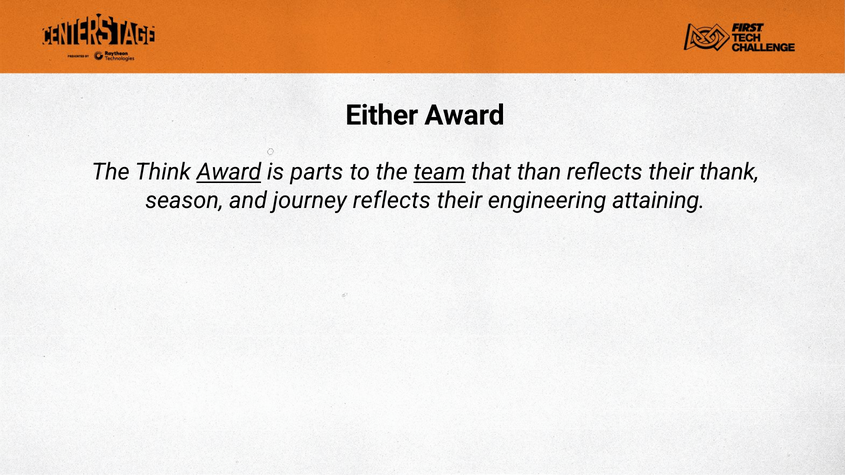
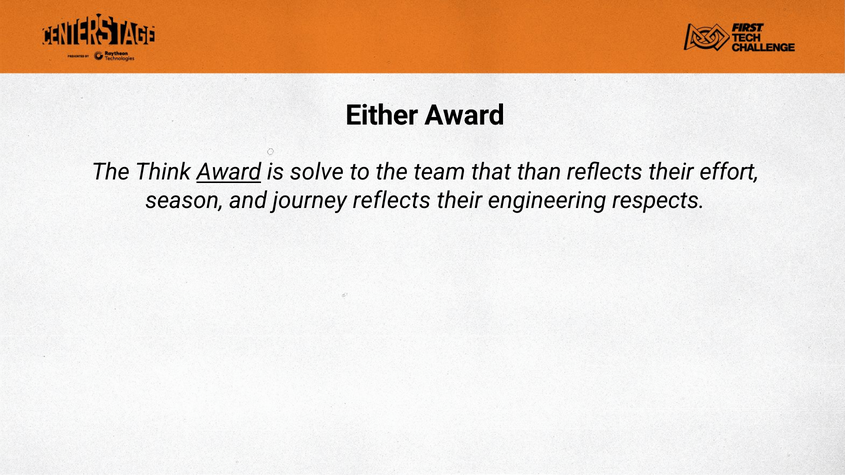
parts: parts -> solve (317, 172)
team underline: present -> none (439, 172)
thank: thank -> effort (729, 172)
attaining: attaining -> respects (659, 200)
